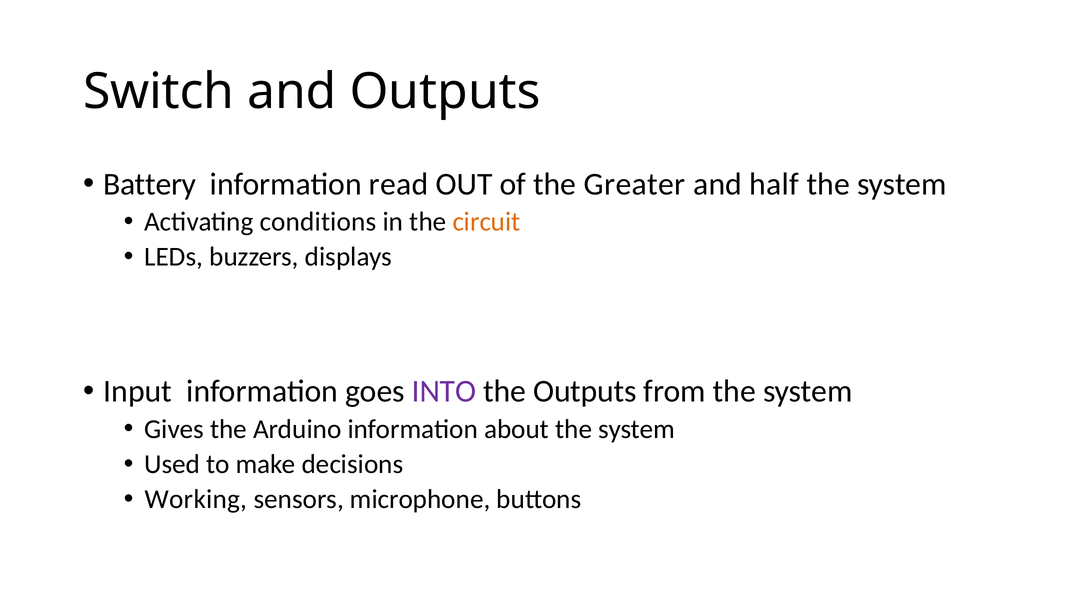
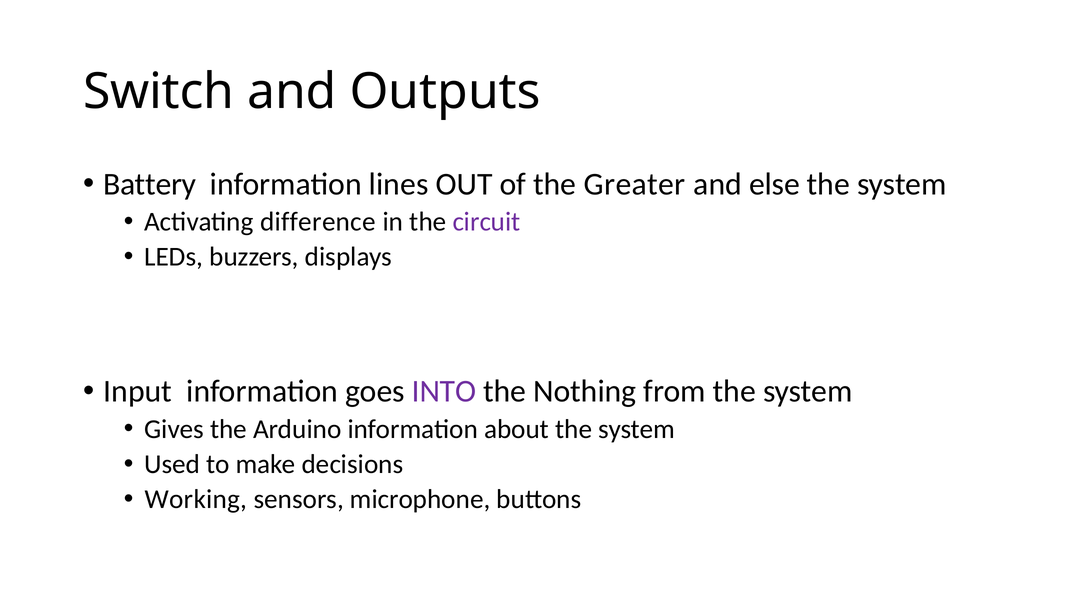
read: read -> lines (399, 184)
half: half -> else (774, 184)
conditions: conditions -> difference (318, 222)
circuit colour: orange -> purple (487, 222)
the Outputs: Outputs -> Nothing (585, 391)
